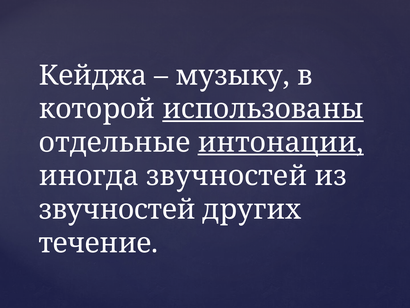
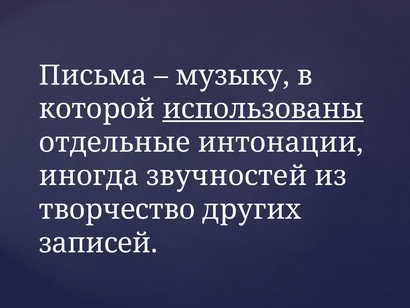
Кейджа: Кейджа -> Письма (93, 75)
интонации underline: present -> none (281, 142)
звучностей: звучностей -> творчество (117, 209)
течение: течение -> записей (98, 243)
